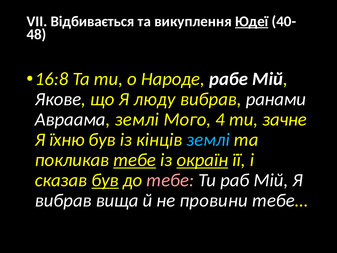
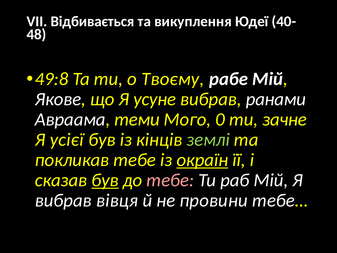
Юдеї underline: present -> none (252, 21)
16:8: 16:8 -> 49:8 (52, 79)
Народе: Народе -> Твоєму (173, 79)
люду: люду -> усуне (155, 99)
Авраама землі: землі -> теми (137, 119)
4: 4 -> 0 (220, 119)
їхню: їхню -> усієї (67, 140)
землі colour: light blue -> light green (208, 140)
тебе underline: present -> none (135, 160)
вища: вища -> вівця (117, 200)
